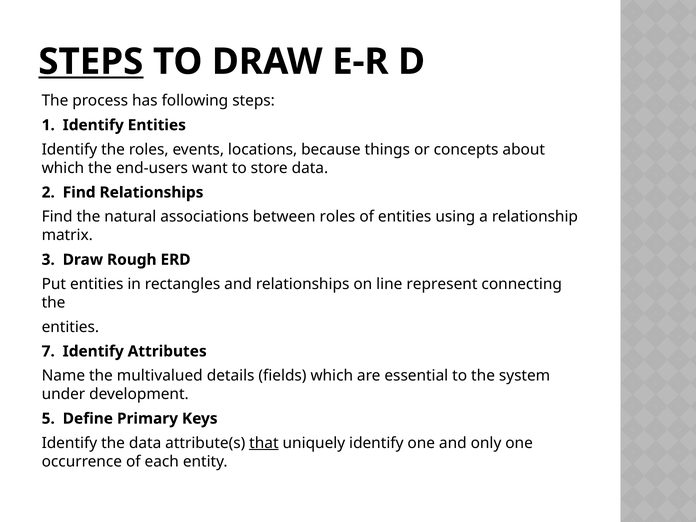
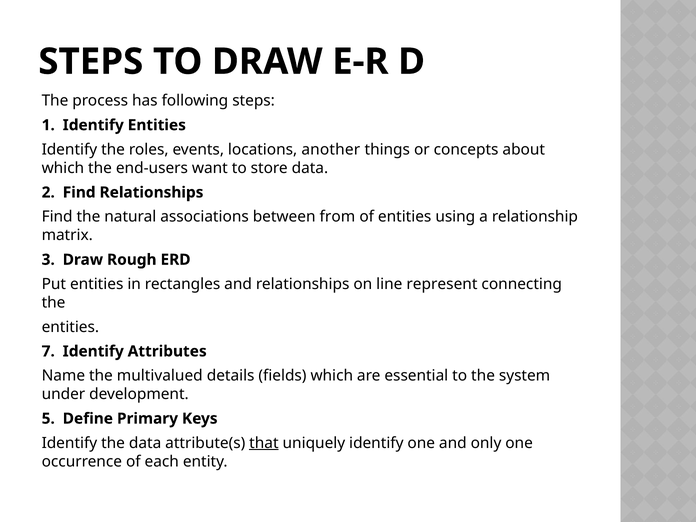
STEPS underline: present -> none (91, 62)
because: because -> another (331, 150)
between roles: roles -> from (337, 217)
